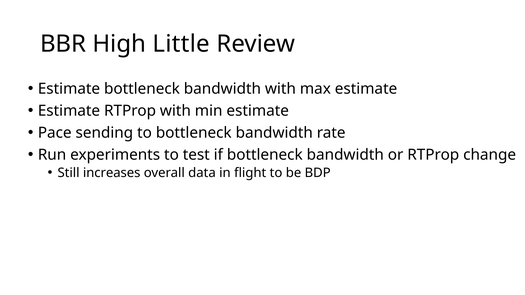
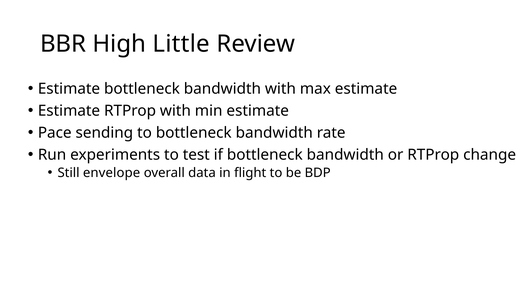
increases: increases -> envelope (112, 173)
